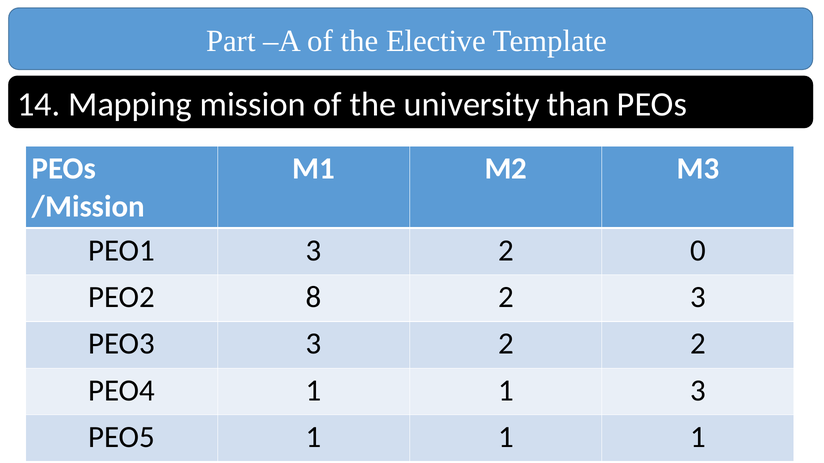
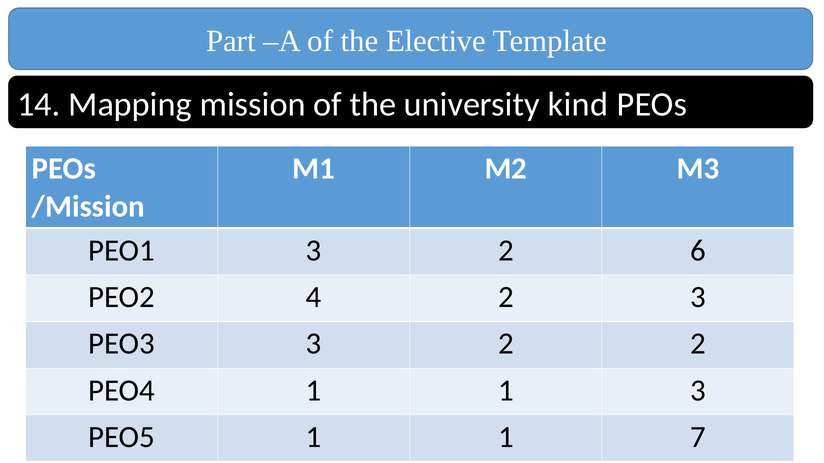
than: than -> kind (578, 104)
0: 0 -> 6 (698, 251)
8: 8 -> 4 (314, 297)
1 1 1: 1 -> 7 (698, 438)
